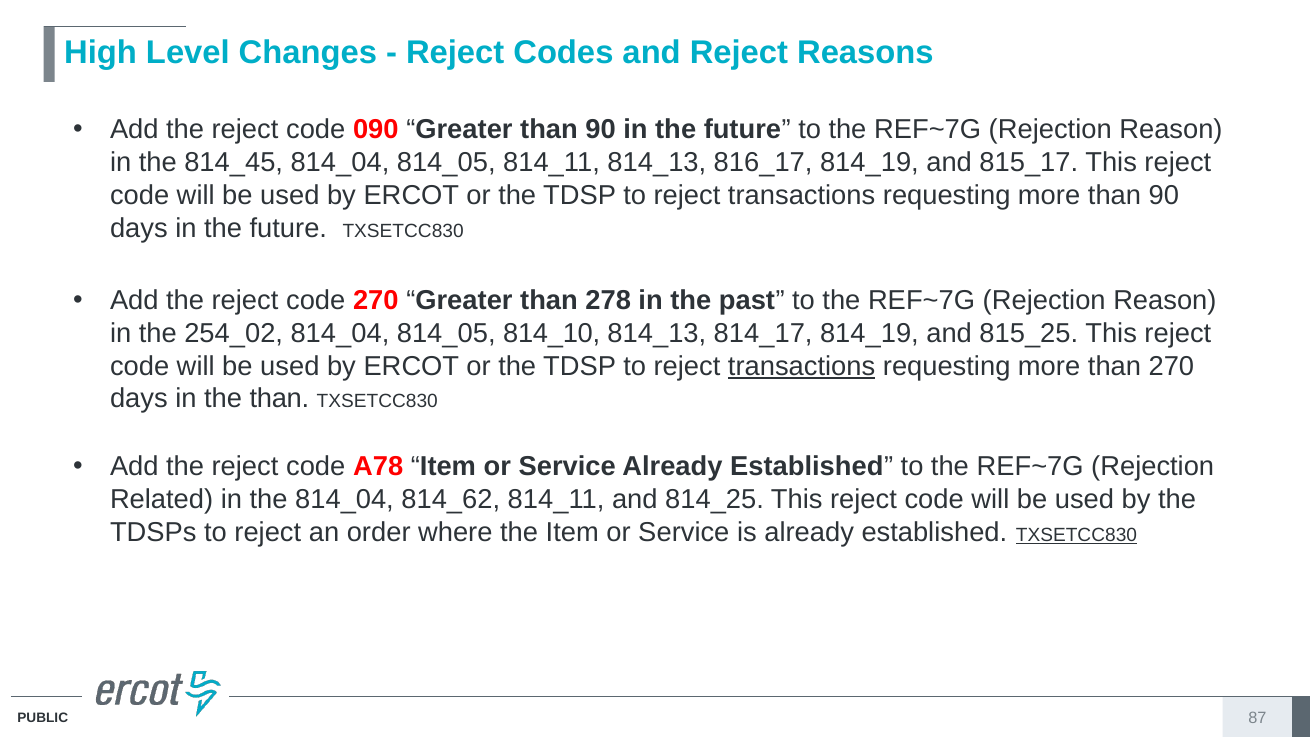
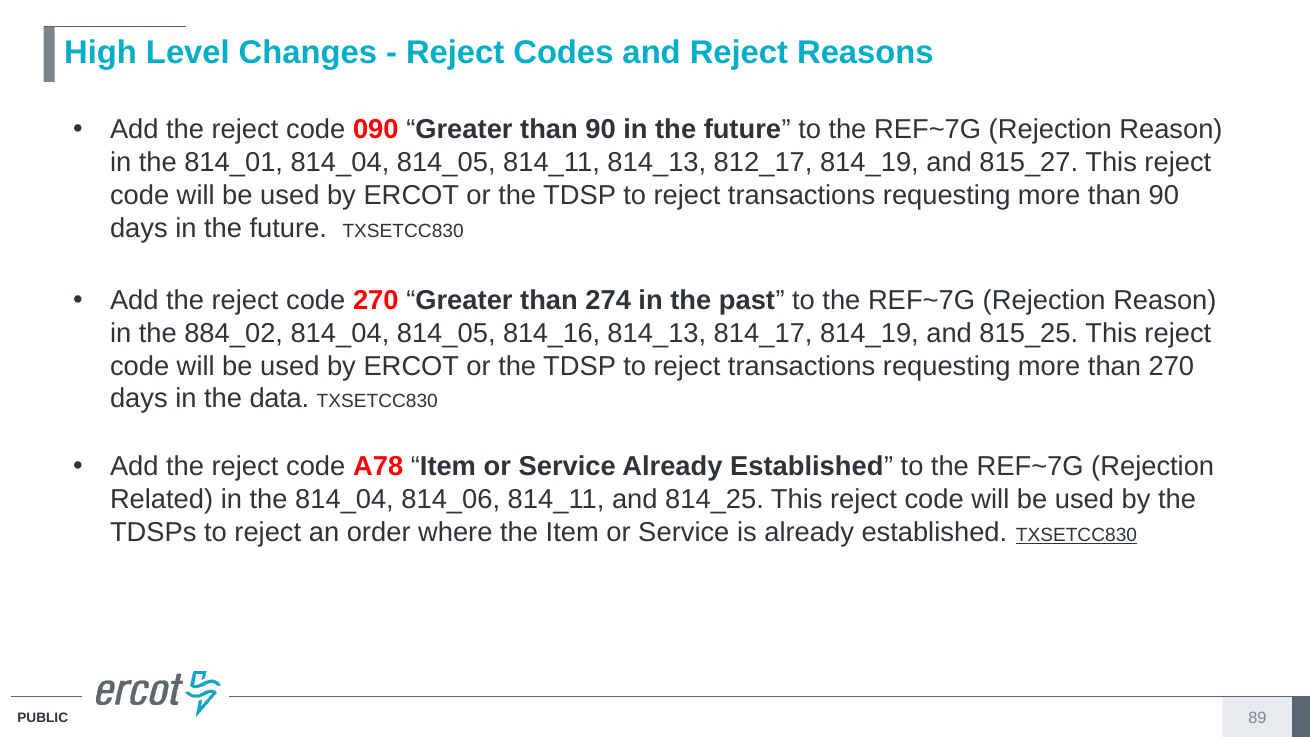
814_45: 814_45 -> 814_01 (234, 162)
816_17: 816_17 -> 812_17 (763, 162)
815_17: 815_17 -> 815_27 (1029, 162)
278: 278 -> 274 (608, 301)
254_02: 254_02 -> 884_02 (234, 333)
814_10: 814_10 -> 814_16 (552, 333)
transactions underline: present -> none (802, 366)
the than: than -> data (279, 399)
814_62: 814_62 -> 814_06 (451, 499)
87: 87 -> 89 (1257, 718)
